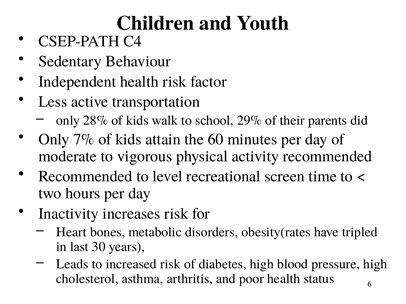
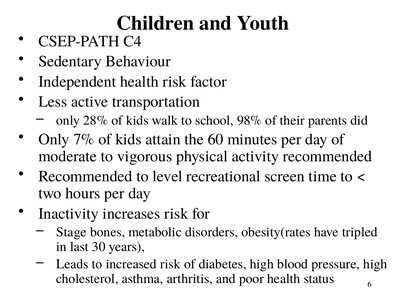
29%: 29% -> 98% (249, 120)
Heart: Heart -> Stage (71, 233)
